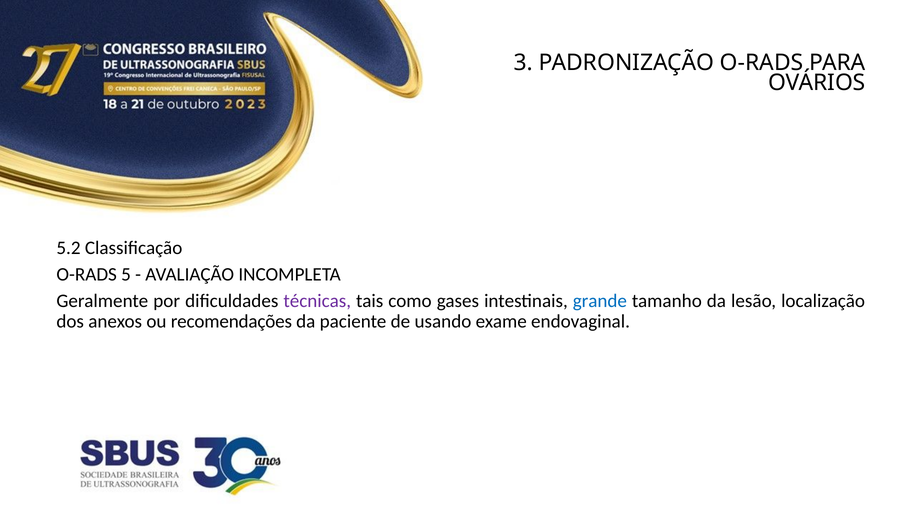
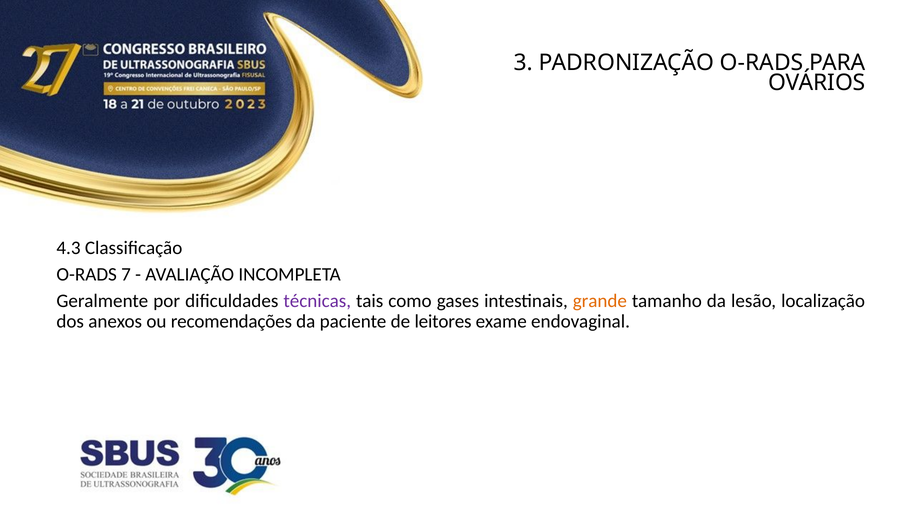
5.2: 5.2 -> 4.3 (69, 248)
5: 5 -> 7 (126, 275)
grande colour: blue -> orange (600, 301)
usando: usando -> leitores (443, 322)
